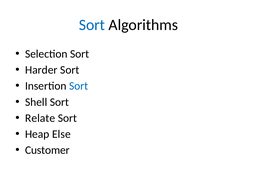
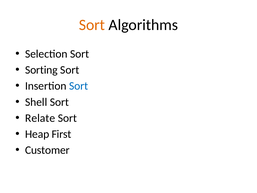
Sort colour: blue -> orange (92, 25)
Harder: Harder -> Sorting (41, 70)
Else: Else -> First (61, 134)
